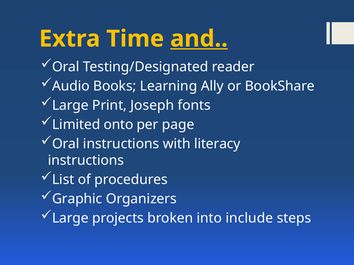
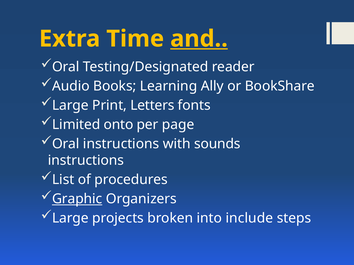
Joseph: Joseph -> Letters (152, 106)
literacy: literacy -> sounds (217, 144)
Graphic underline: none -> present (77, 199)
